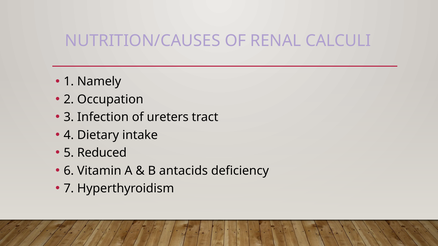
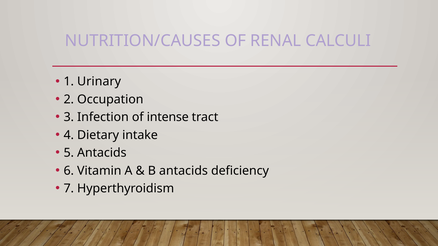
Namely: Namely -> Urinary (99, 82)
ureters: ureters -> intense (168, 117)
5 Reduced: Reduced -> Antacids (102, 153)
